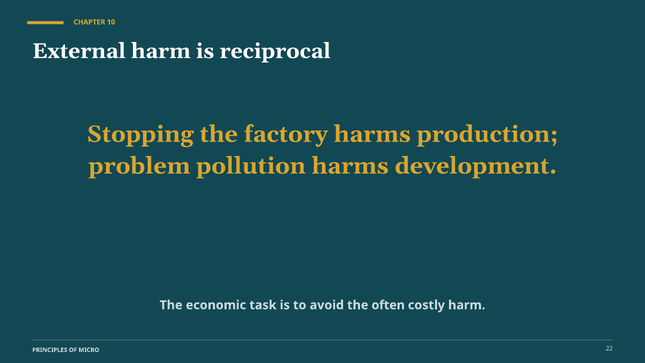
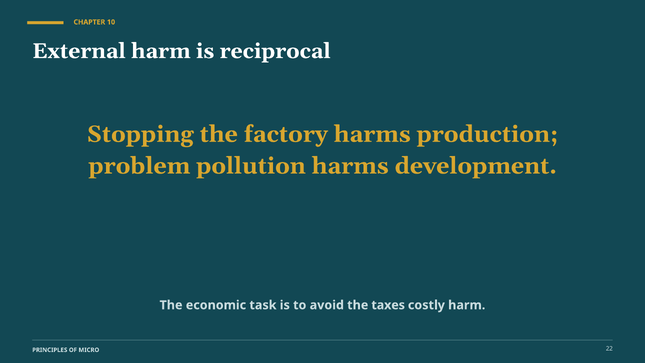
often: often -> taxes (388, 305)
